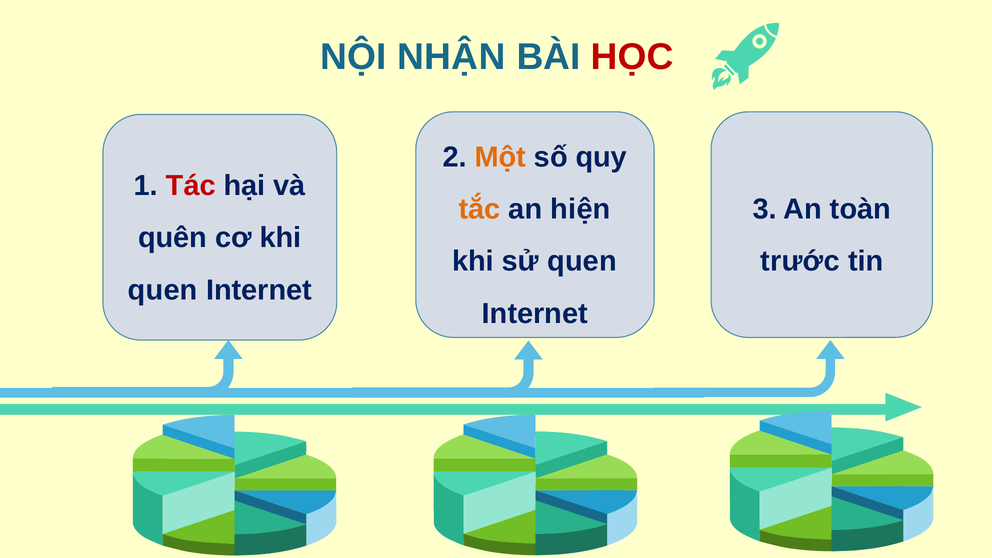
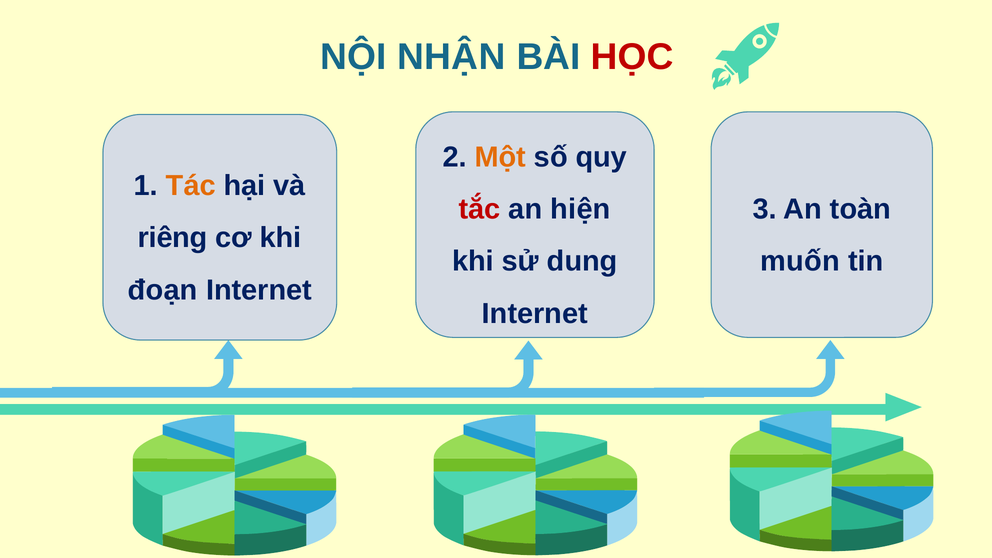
Tác colour: red -> orange (191, 186)
tắc colour: orange -> red (480, 209)
quên: quên -> riêng (173, 238)
sử quen: quen -> dung (582, 261)
trước: trước -> muốn (800, 261)
quen: quen -> đoạn (163, 290)
